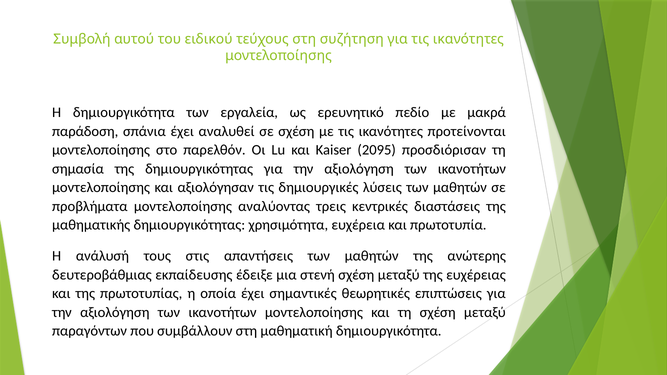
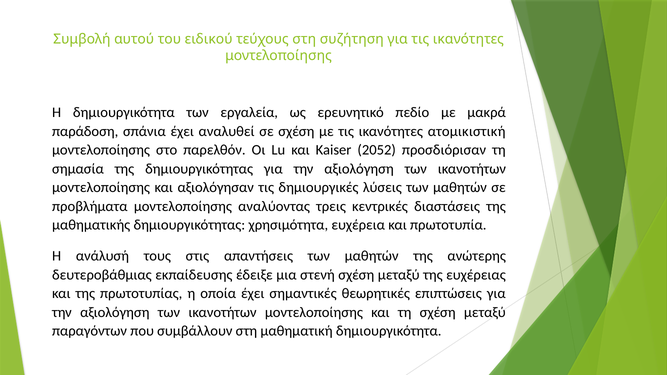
προτείνονται: προτείνονται -> ατομικιστική (467, 131)
2095: 2095 -> 2052 (377, 150)
